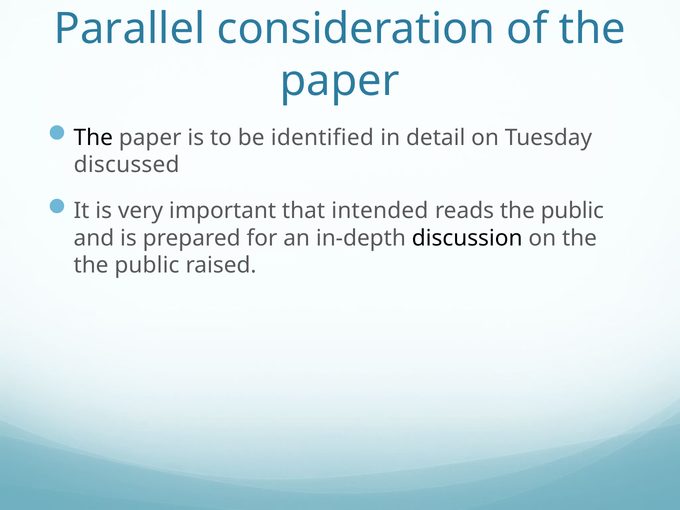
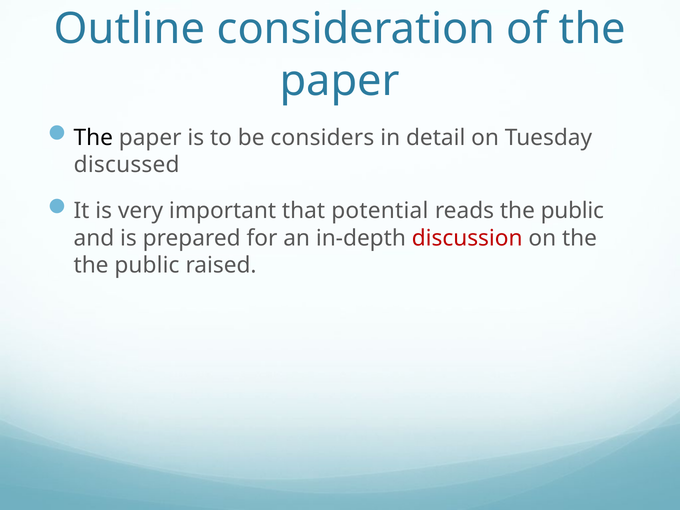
Parallel: Parallel -> Outline (130, 29)
identified: identified -> considers (322, 138)
intended: intended -> potential (380, 211)
discussion colour: black -> red (467, 238)
